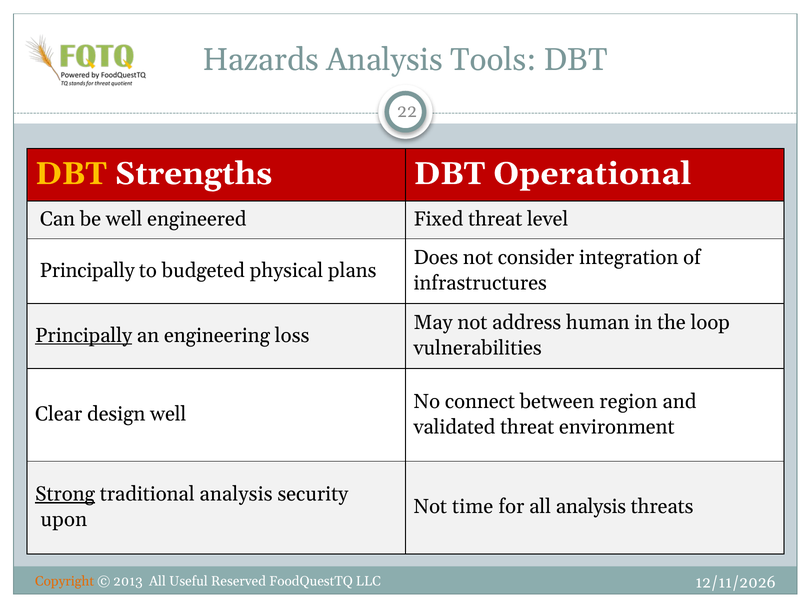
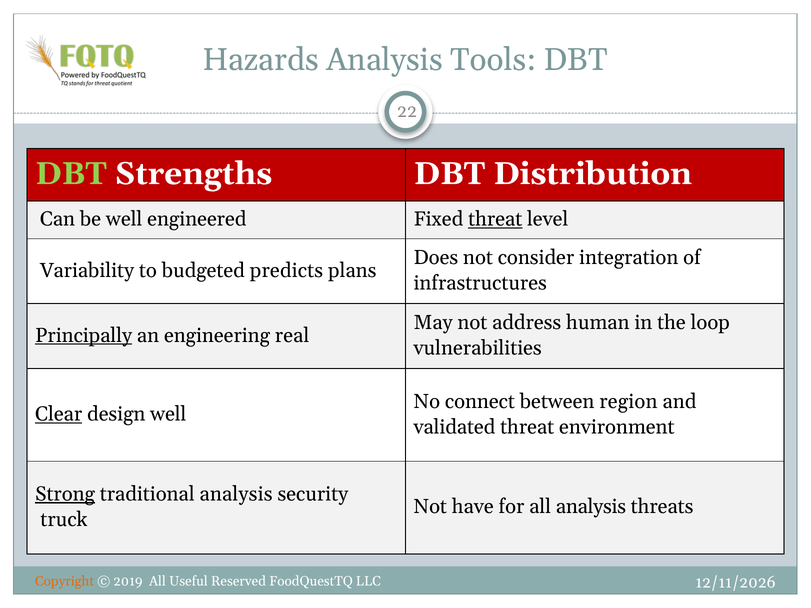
DBT colour: yellow -> light green (71, 174)
Operational: Operational -> Distribution (593, 174)
threat underline: none -> present (495, 219)
Principally: Principally -> Variability (87, 271)
physical: physical -> predicts (286, 271)
loss: loss -> real (292, 336)
Clear underline: none -> present (59, 414)
time: time -> have (473, 507)
upon: upon -> truck (64, 520)
2013: 2013 -> 2019 (128, 582)
